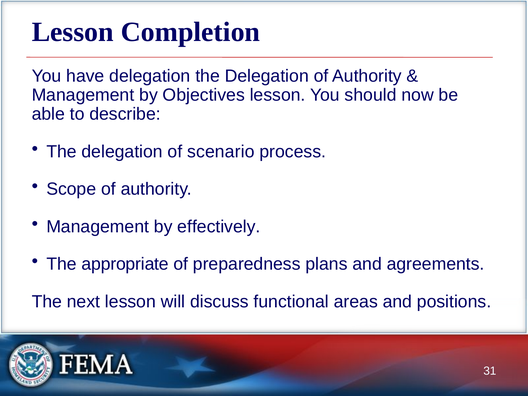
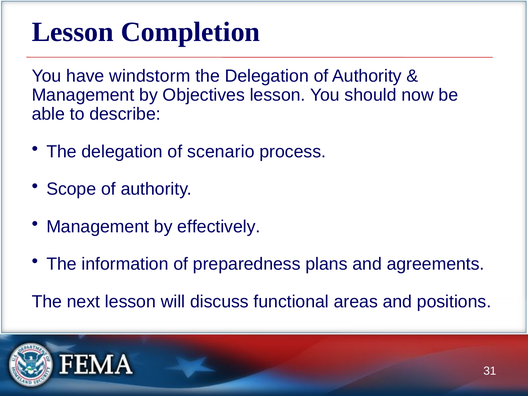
have delegation: delegation -> windstorm (150, 76)
appropriate: appropriate -> information (125, 264)
